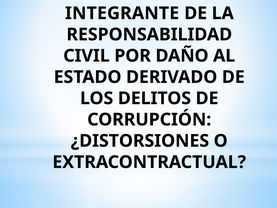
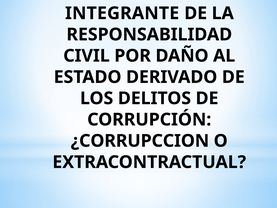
¿DISTORSIONES: ¿DISTORSIONES -> ¿CORRUPCCION (140, 141)
